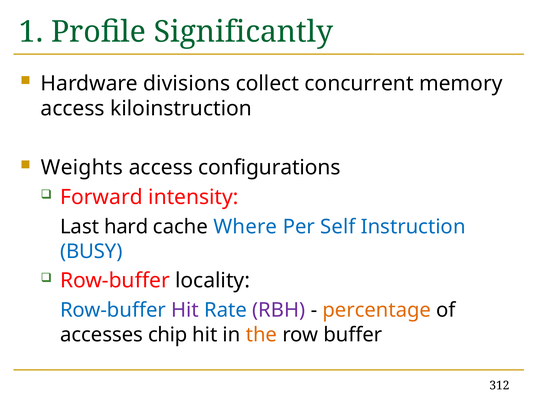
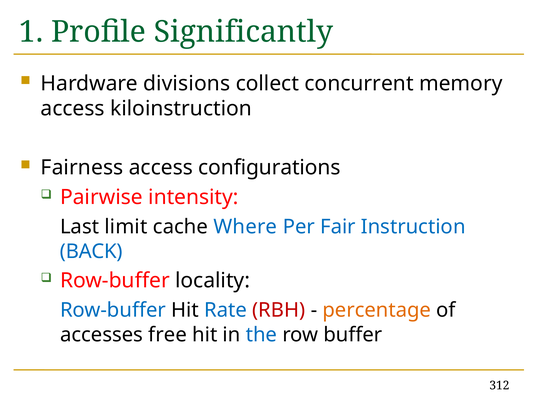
Weights: Weights -> Fairness (82, 168)
Forward: Forward -> Pairwise (101, 197)
hard: hard -> limit (126, 227)
Self: Self -> Fair (338, 227)
BUSY: BUSY -> BACK (91, 252)
Hit colour: purple -> black (185, 311)
RBH colour: purple -> red (279, 311)
chip: chip -> free (168, 335)
the colour: orange -> blue (261, 335)
